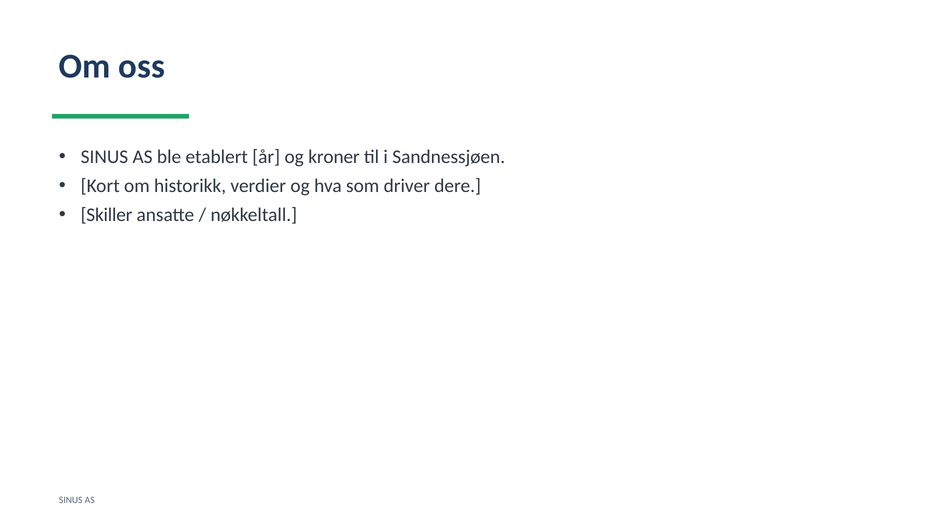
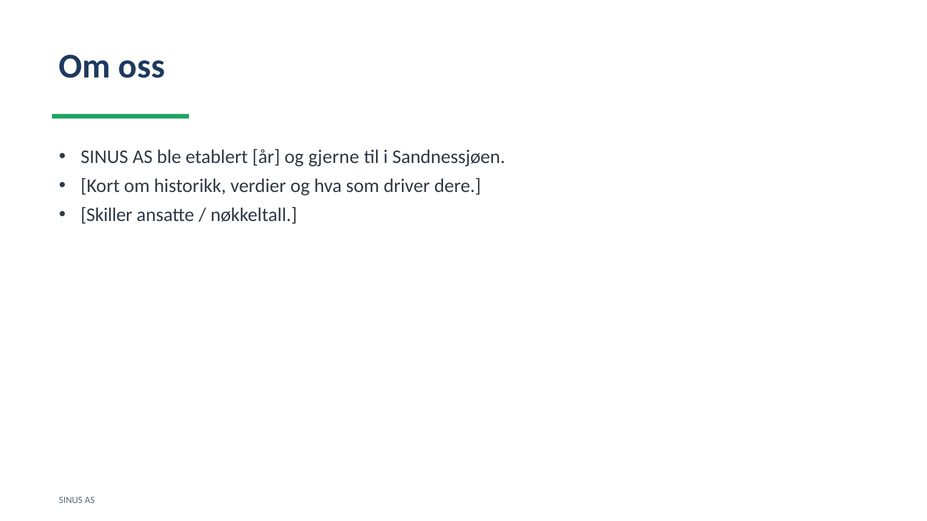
kroner: kroner -> gjerne (334, 157)
